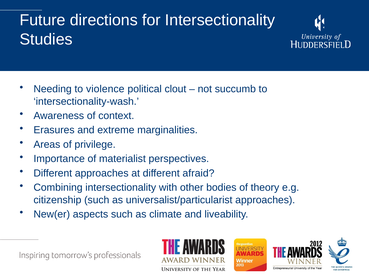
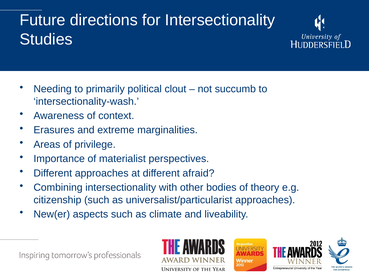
violence: violence -> primarily (105, 89)
